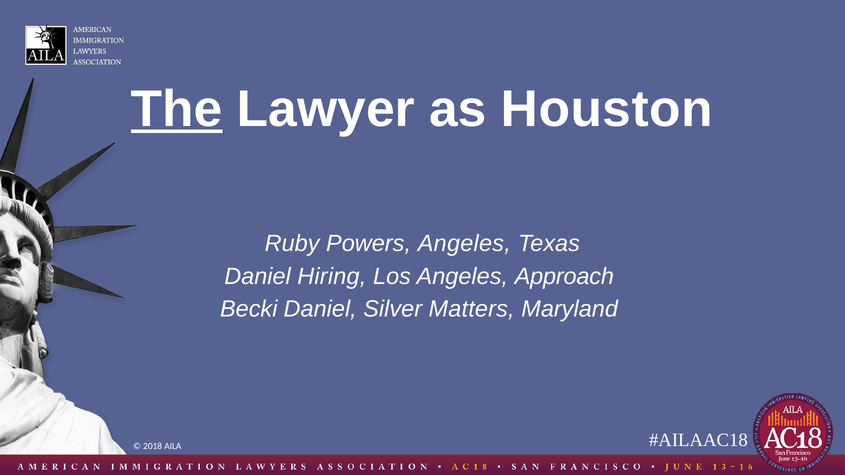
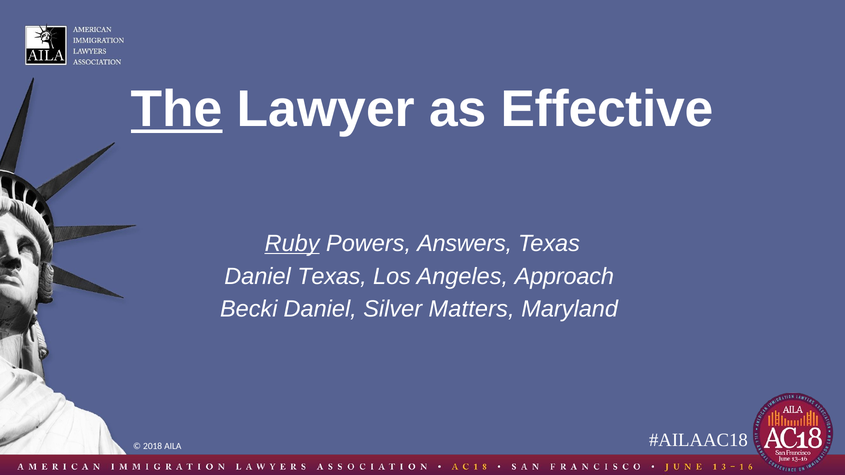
Houston: Houston -> Effective (607, 109)
Ruby underline: none -> present (292, 244)
Powers Angeles: Angeles -> Answers (465, 244)
Daniel Hiring: Hiring -> Texas (332, 276)
